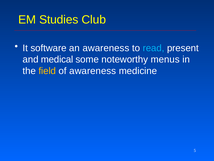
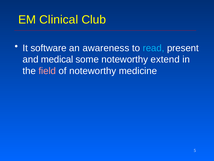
Studies: Studies -> Clinical (59, 20)
menus: menus -> extend (165, 59)
field colour: yellow -> pink (47, 71)
of awareness: awareness -> noteworthy (93, 71)
